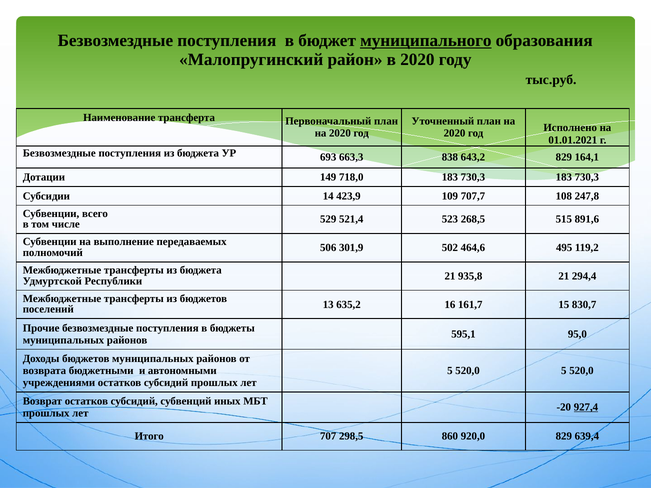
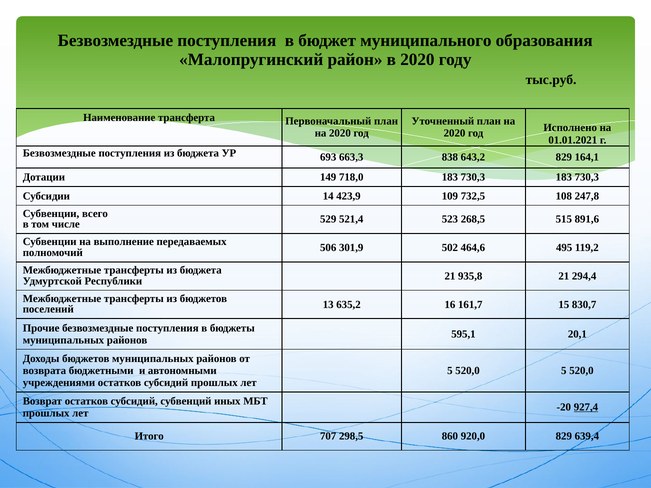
муниципального underline: present -> none (426, 41)
707,7: 707,7 -> 732,5 (473, 196)
95,0: 95,0 -> 20,1 (577, 334)
